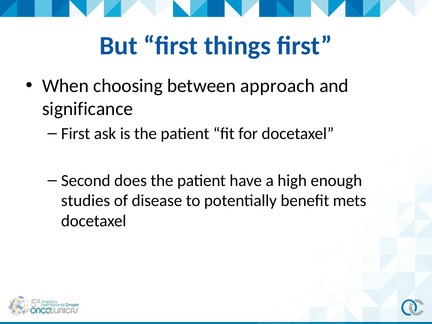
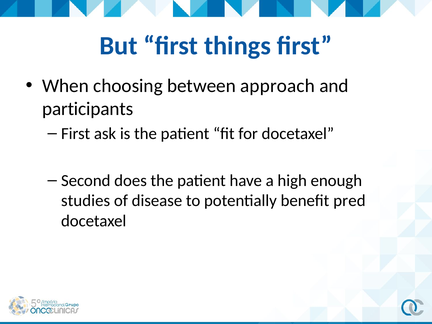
significance: significance -> participants (88, 109)
mets: mets -> pred (349, 201)
